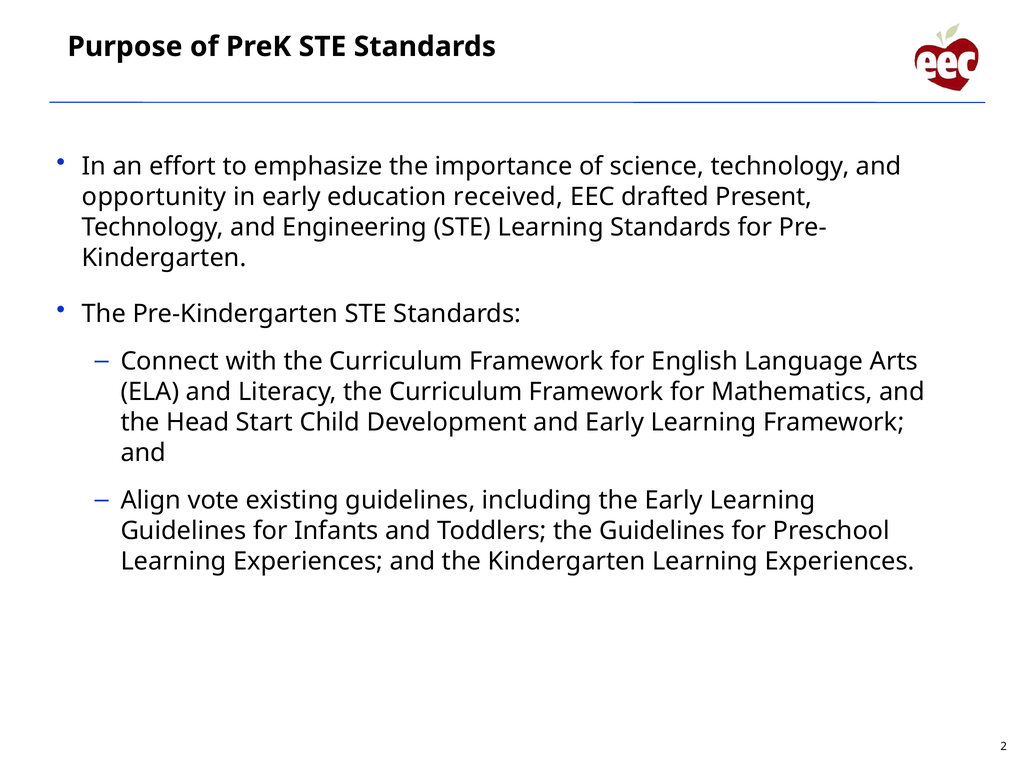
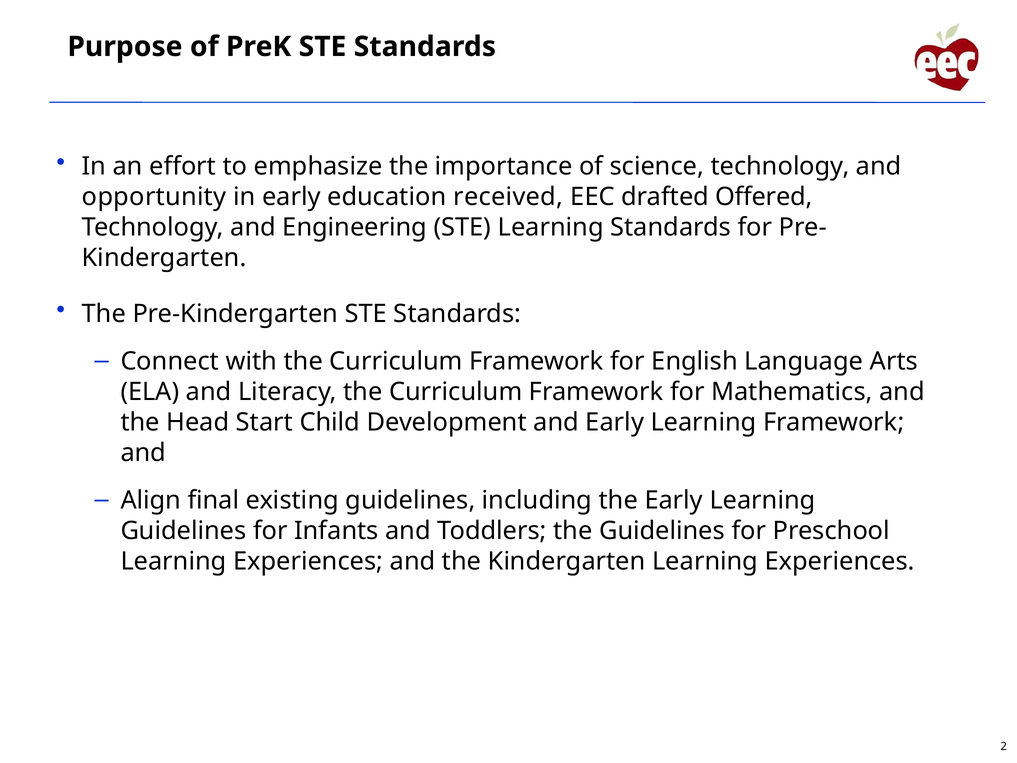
Present: Present -> Offered (764, 197)
vote: vote -> final (213, 500)
